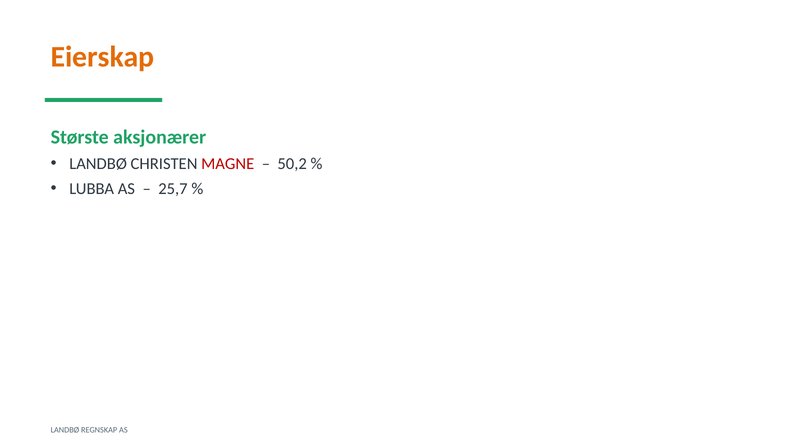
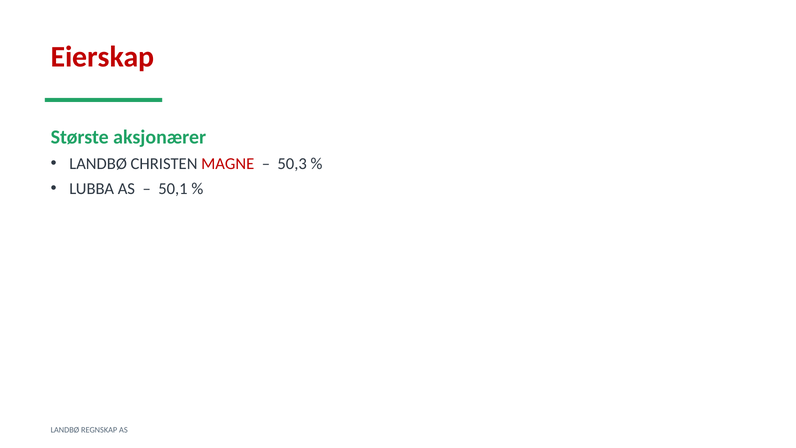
Eierskap colour: orange -> red (103, 57)
50,2: 50,2 -> 50,3 (292, 164)
25,7: 25,7 -> 50,1 (173, 189)
